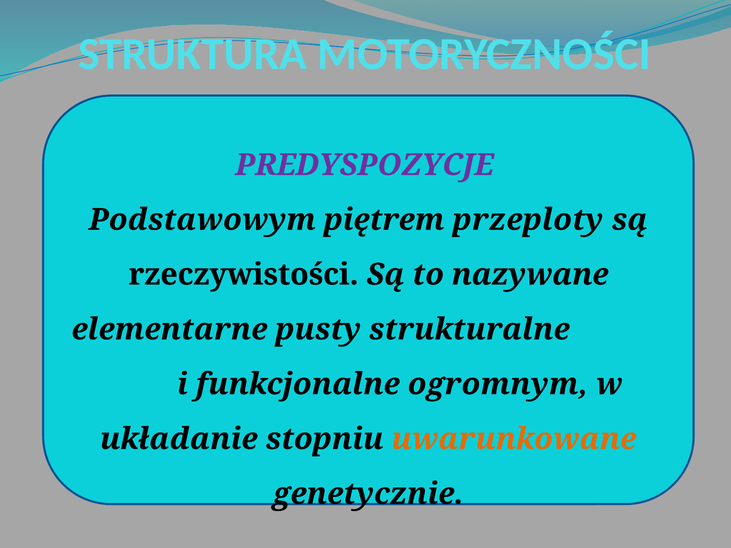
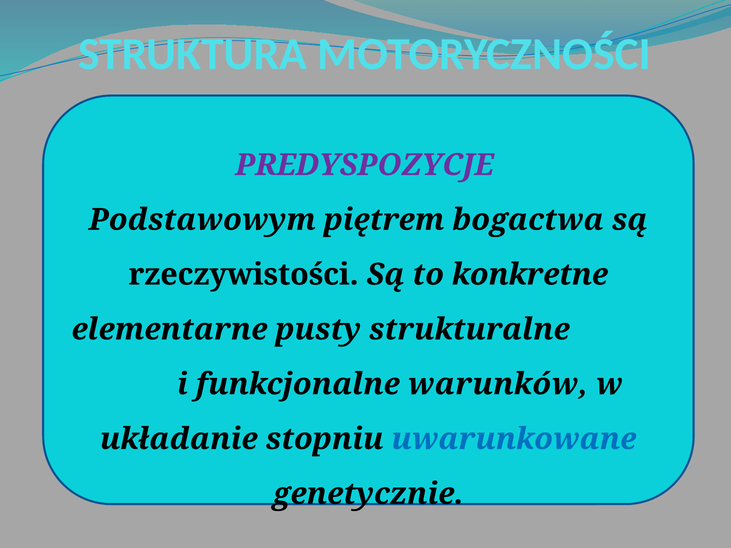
przeploty: przeploty -> bogactwa (528, 220)
nazywane: nazywane -> konkretne (530, 275)
ogromnym: ogromnym -> warunków (498, 384)
uwarunkowane colour: orange -> blue (514, 439)
